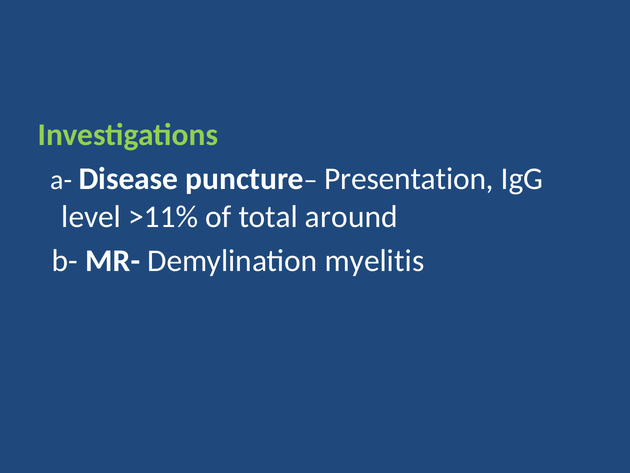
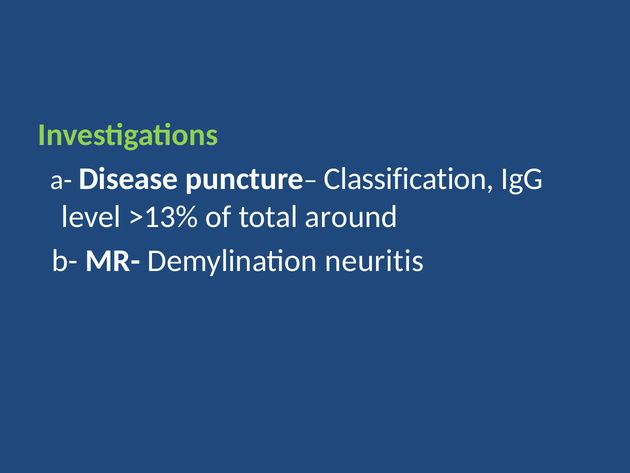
Presentation: Presentation -> Classification (409, 179)
>11%: >11% -> >13% (163, 216)
myelitis: myelitis -> neuritis (374, 261)
